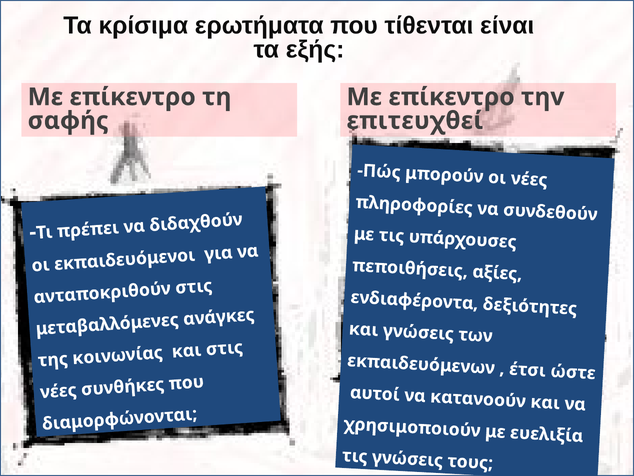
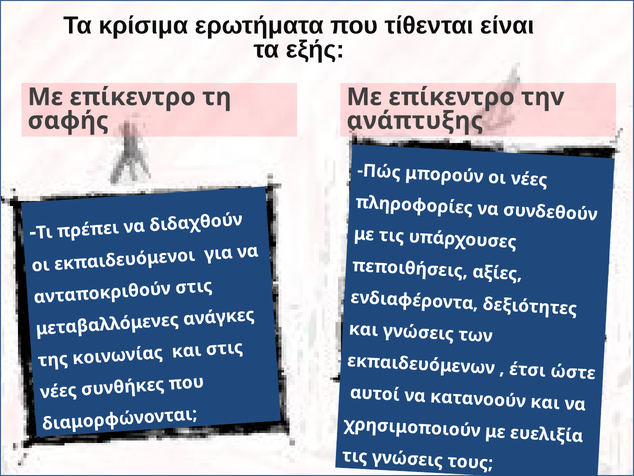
επιτευχθεί: επιτευχθεί -> ανάπτυξης (415, 121)
